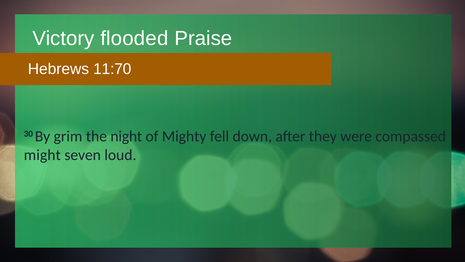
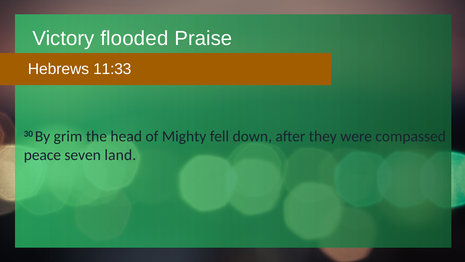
11:70: 11:70 -> 11:33 (112, 69)
night: night -> head (126, 136)
might: might -> peace (42, 155)
loud: loud -> land (120, 155)
